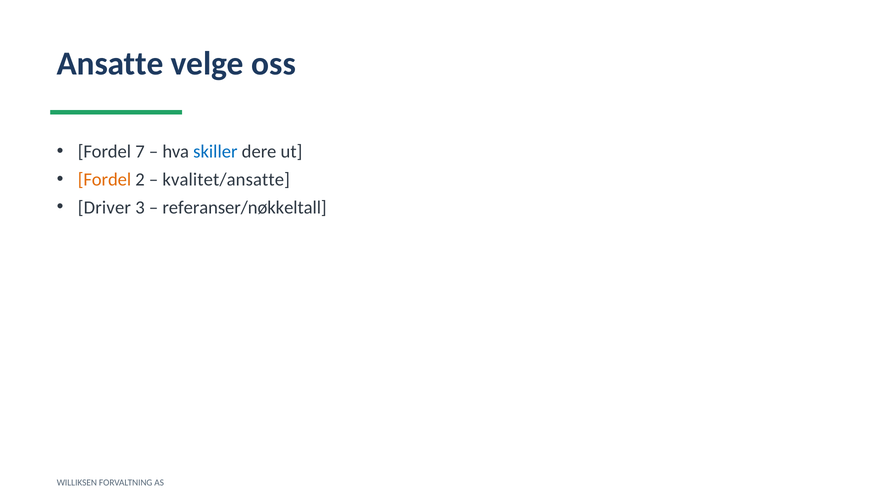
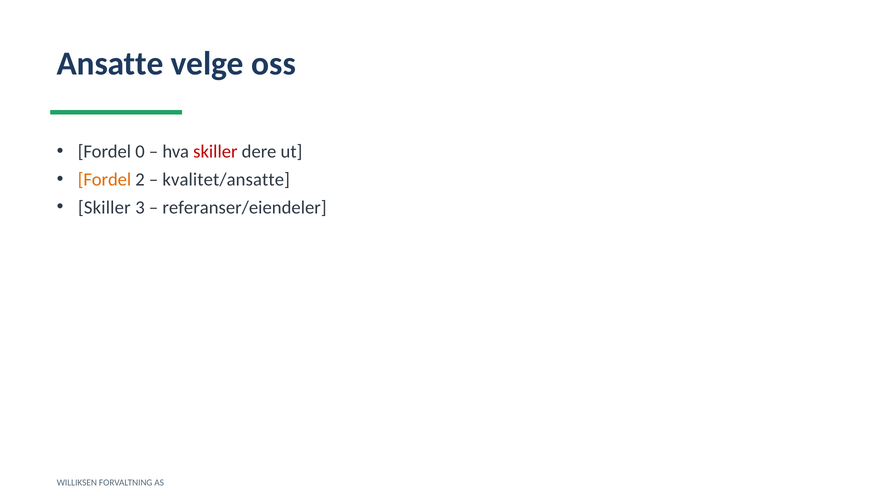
7: 7 -> 0 (140, 151)
skiller colour: blue -> red (215, 151)
Driver: Driver -> Skiller (104, 207)
referanser/nøkkeltall: referanser/nøkkeltall -> referanser/eiendeler (245, 207)
